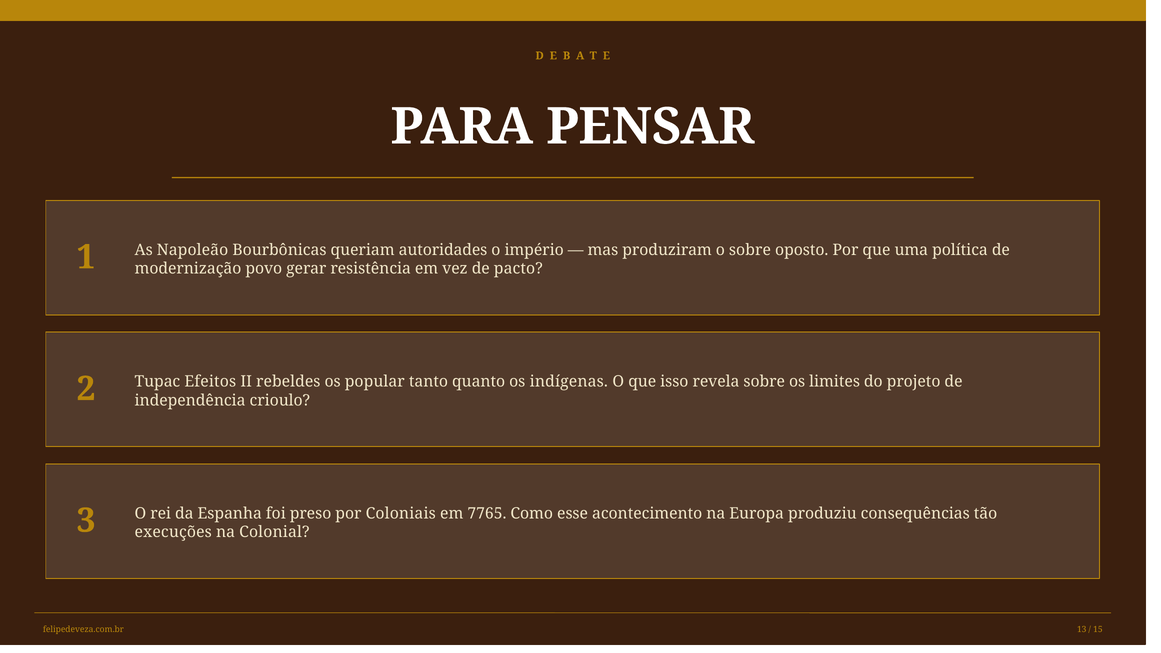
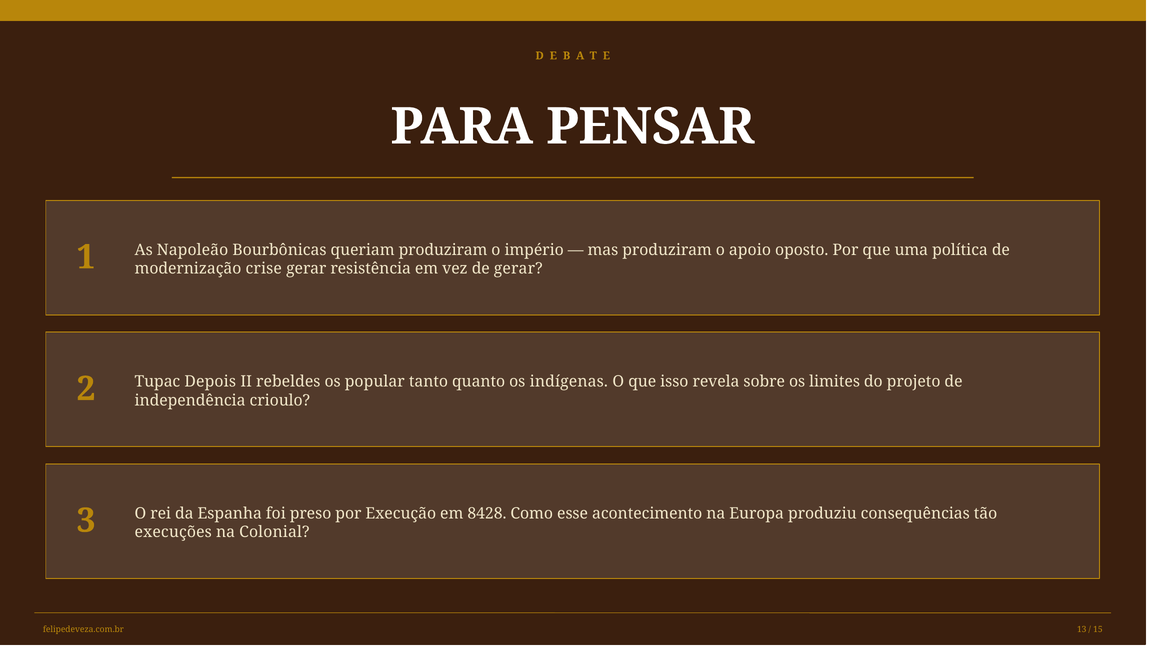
queriam autoridades: autoridades -> produziram (443, 250)
o sobre: sobre -> apoio (750, 250)
povo: povo -> crise (264, 269)
de pacto: pacto -> gerar (518, 269)
Efeitos: Efeitos -> Depois (210, 382)
Coloniais: Coloniais -> Execução (401, 513)
7765: 7765 -> 8428 (487, 513)
